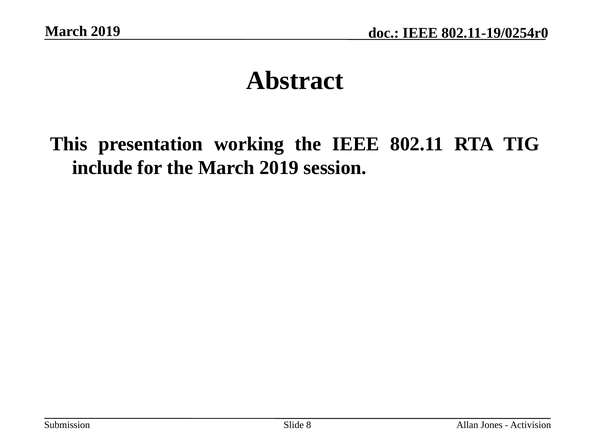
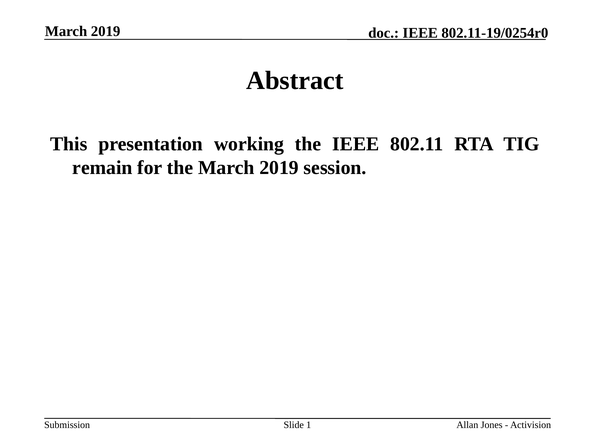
include: include -> remain (102, 168)
8: 8 -> 1 (309, 424)
